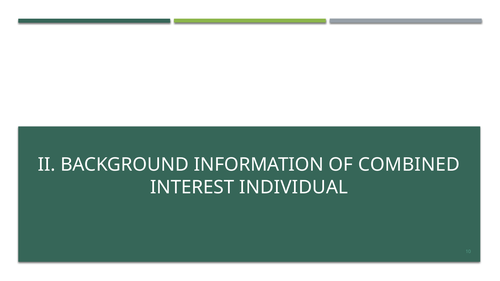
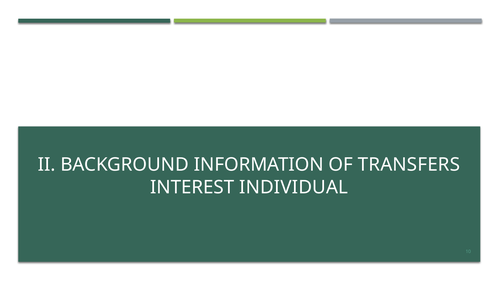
COMBINED: COMBINED -> TRANSFERS (409, 165)
